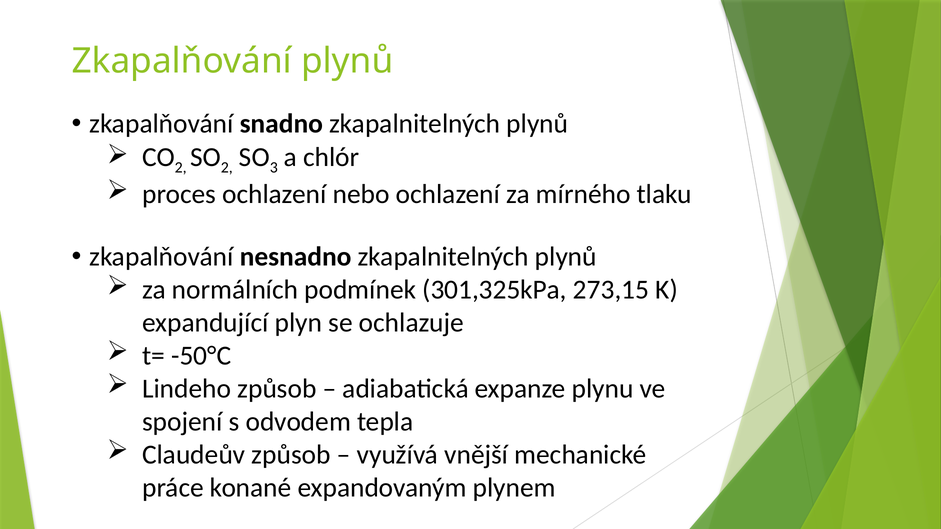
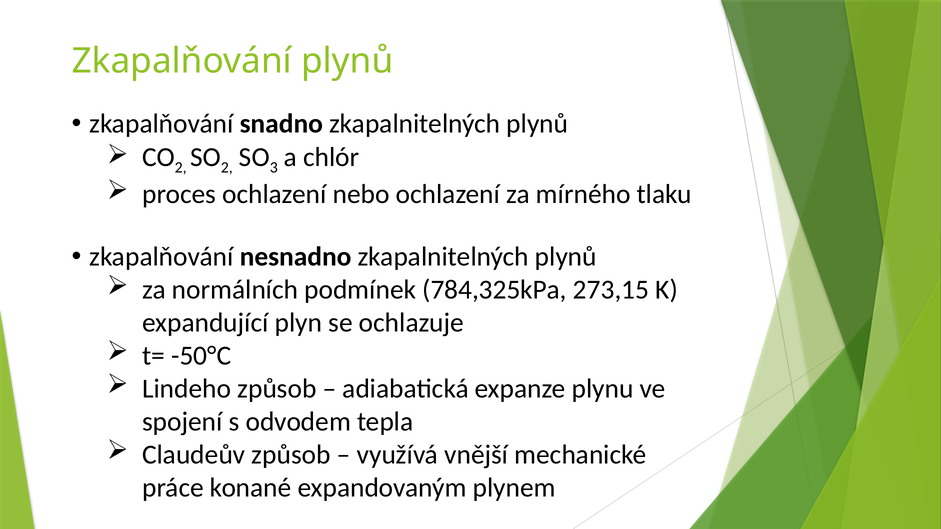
301,325kPa: 301,325kPa -> 784,325kPa (495, 290)
